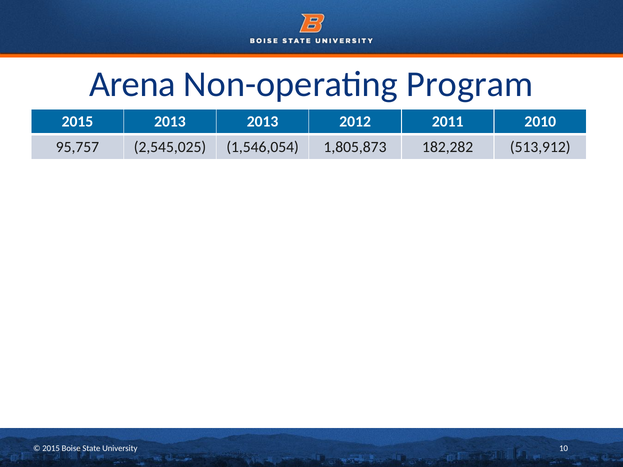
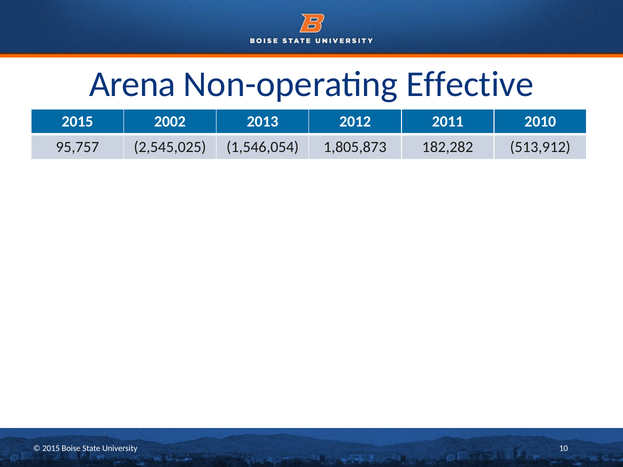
Program: Program -> Effective (470, 85)
2015 2013: 2013 -> 2002 (170, 122)
